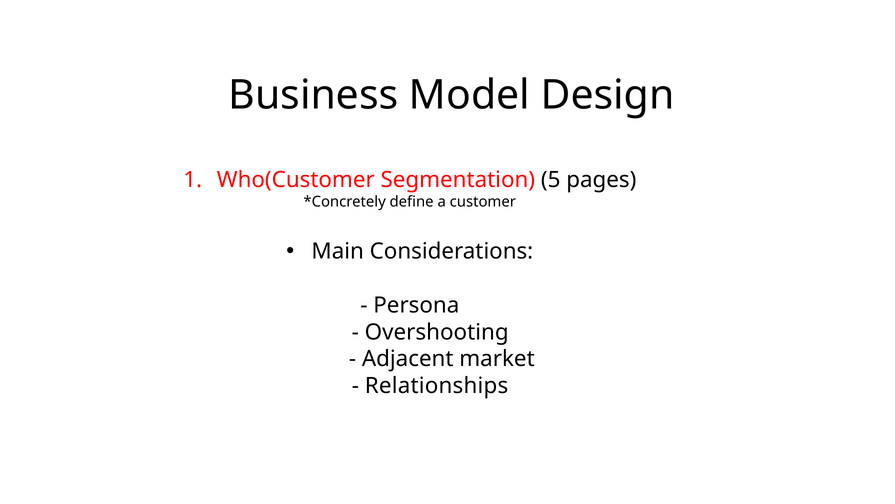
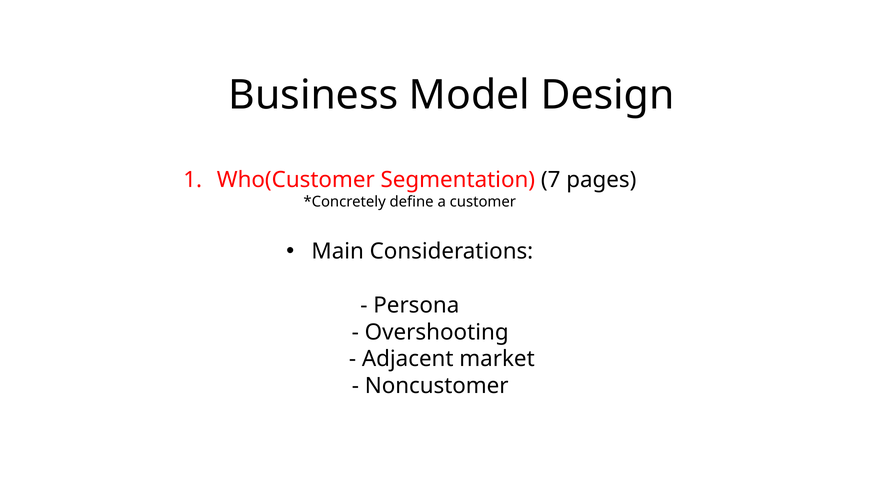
5: 5 -> 7 (551, 180)
Relationships: Relationships -> Noncustomer (437, 386)
